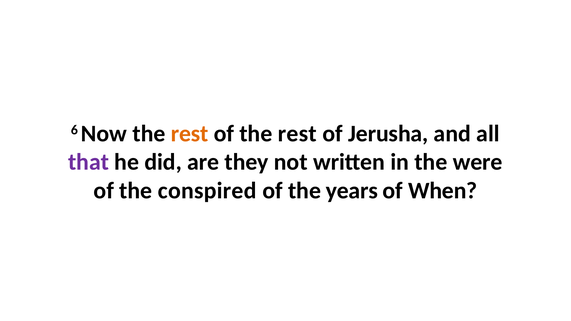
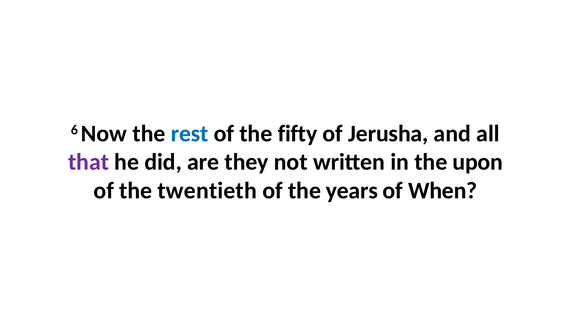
rest colour: orange -> blue (190, 134)
of the rest: rest -> fifty (297, 134)
were: were -> upon (478, 162)
conspired: conspired -> twentieth (207, 191)
